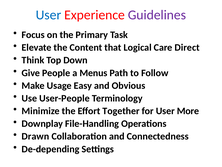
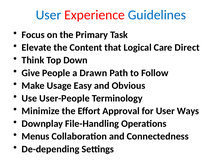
Guidelines colour: purple -> blue (157, 15)
Menus: Menus -> Drawn (93, 73)
Together: Together -> Approval (121, 111)
More: More -> Ways (188, 111)
Drawn: Drawn -> Menus (36, 136)
